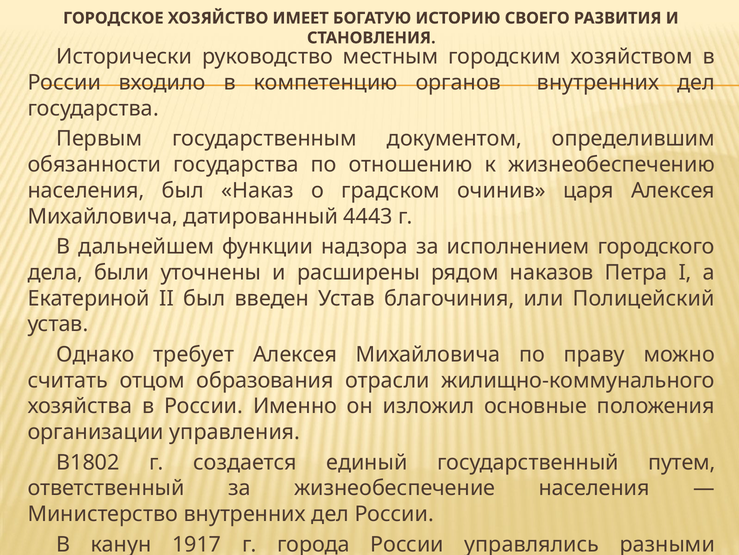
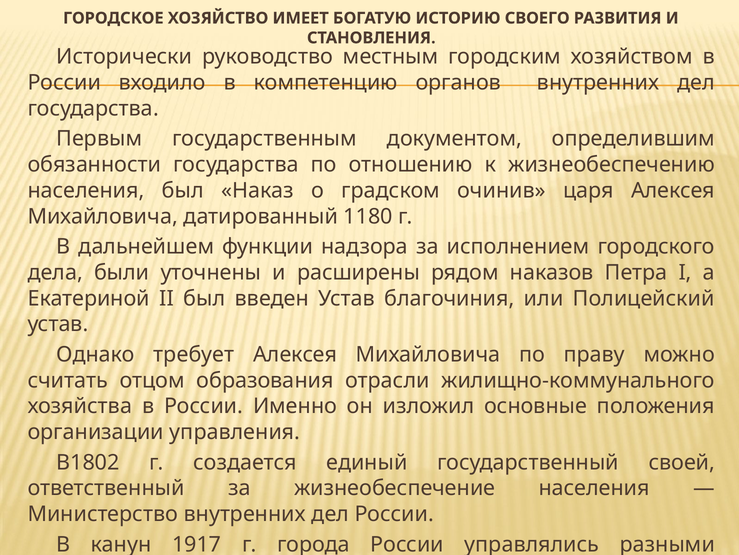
4443: 4443 -> 1180 (368, 216)
путем: путем -> своей (682, 462)
